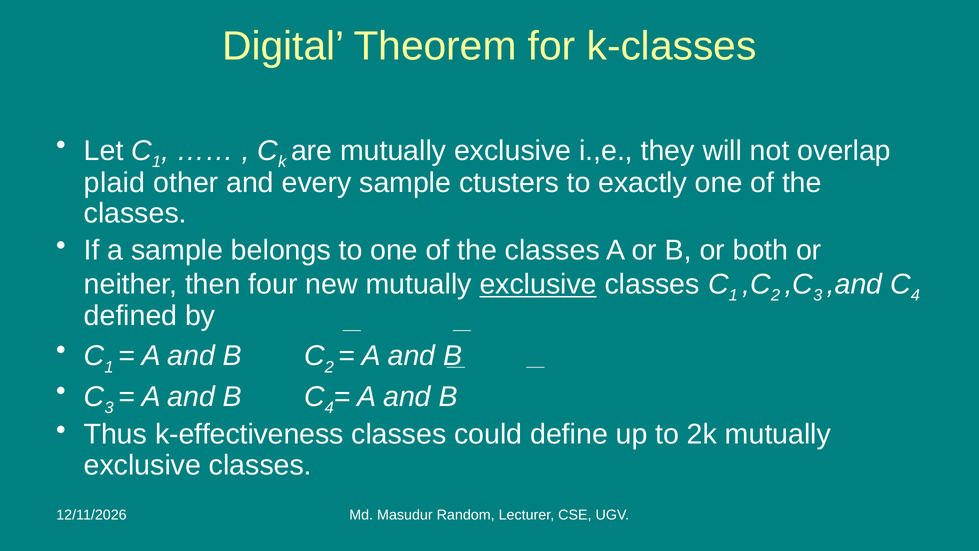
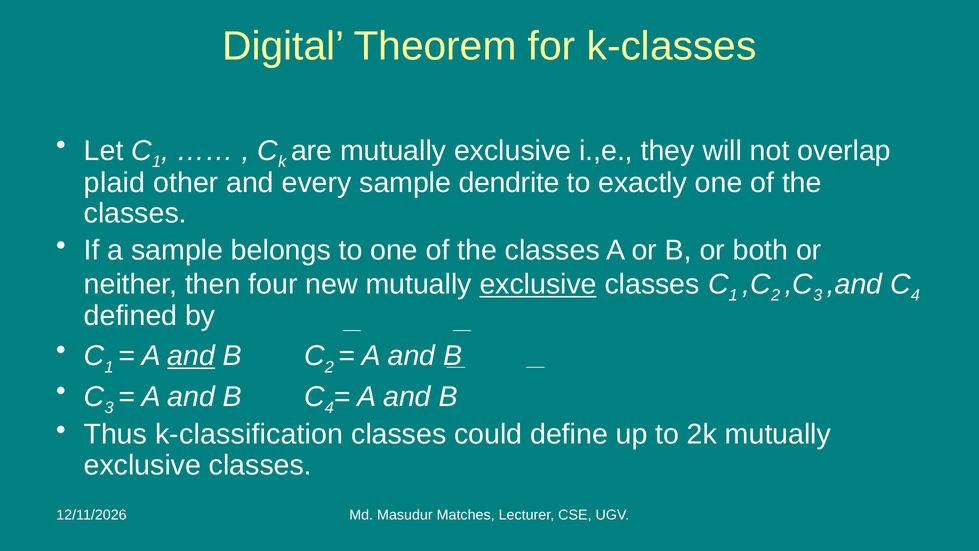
ctusters: ctusters -> dendrite (509, 183)
and underline: none -> present (191, 356)
k-effectiveness: k-effectiveness -> k-classification (249, 434)
Random: Random -> Matches (466, 515)
